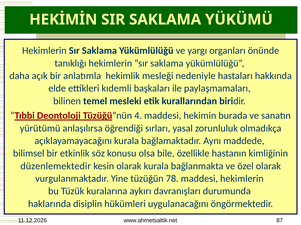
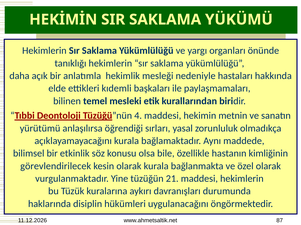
burada: burada -> metnin (233, 116)
düzenlemektedir: düzenlemektedir -> görevlendirilecek (56, 167)
78: 78 -> 21 (172, 179)
